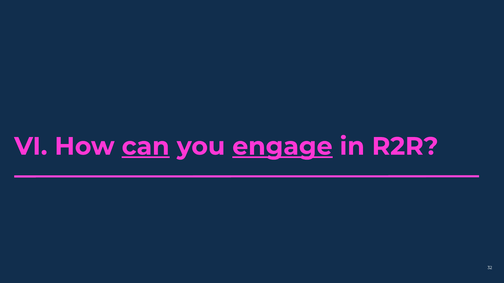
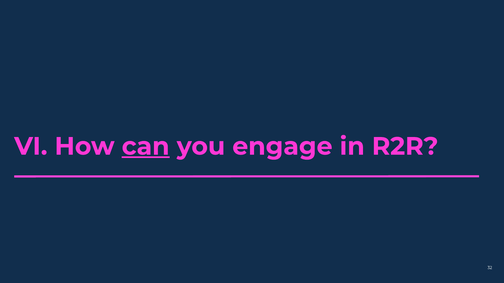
engage underline: present -> none (282, 147)
